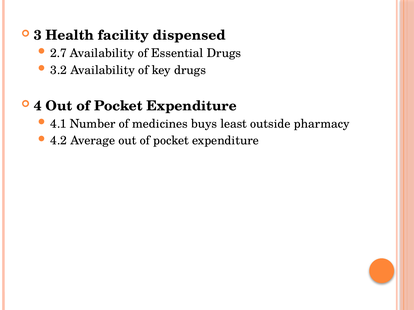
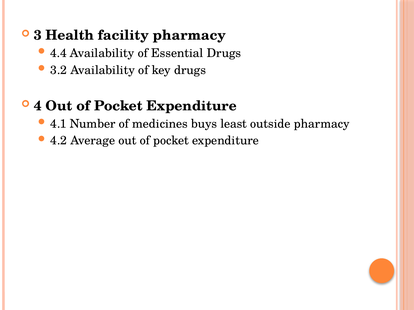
facility dispensed: dispensed -> pharmacy (189, 35)
2.7: 2.7 -> 4.4 (58, 53)
